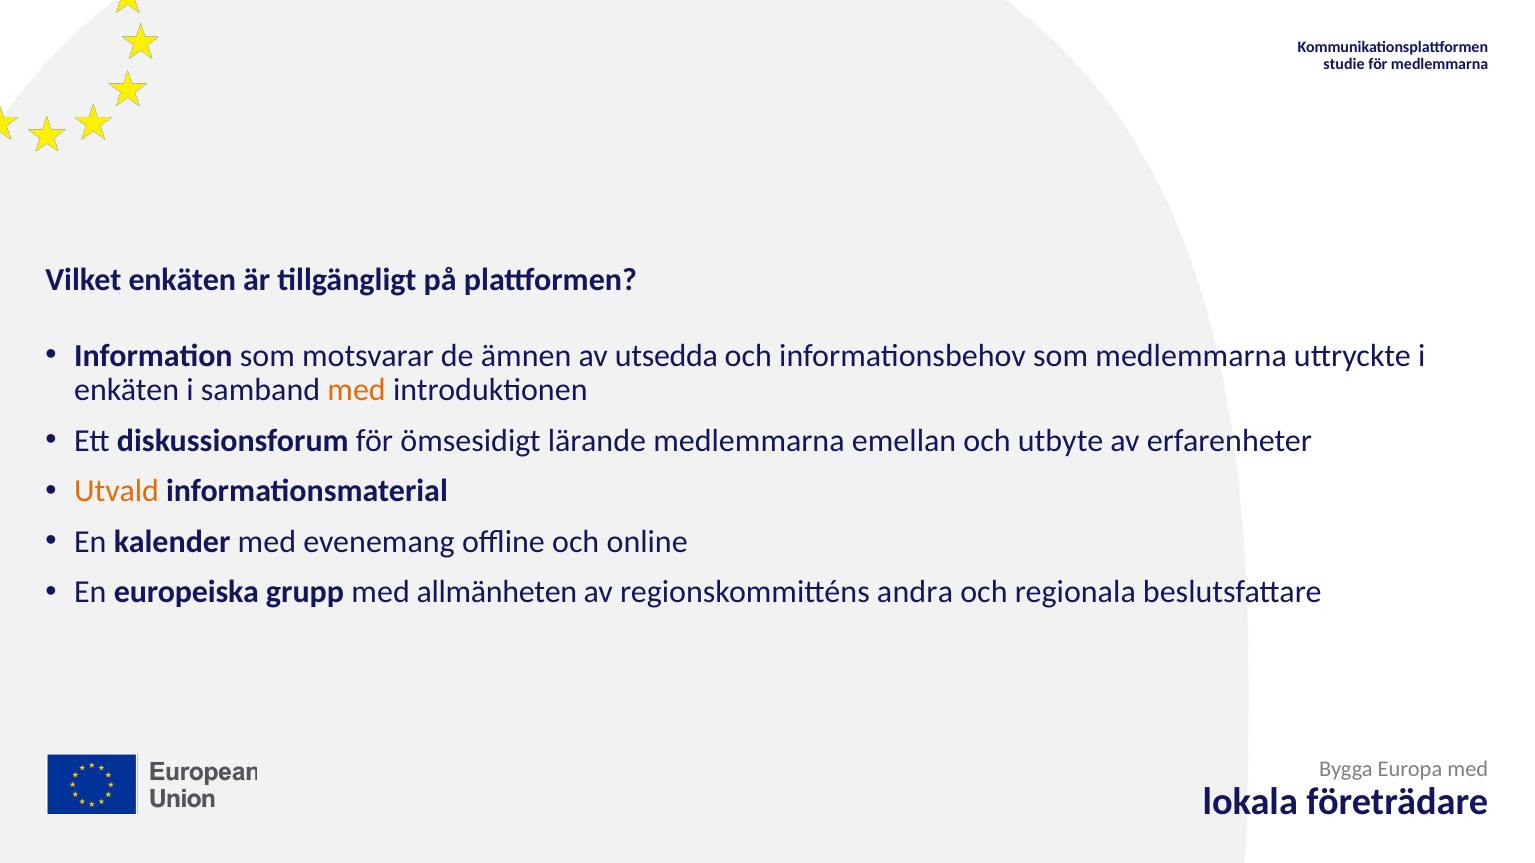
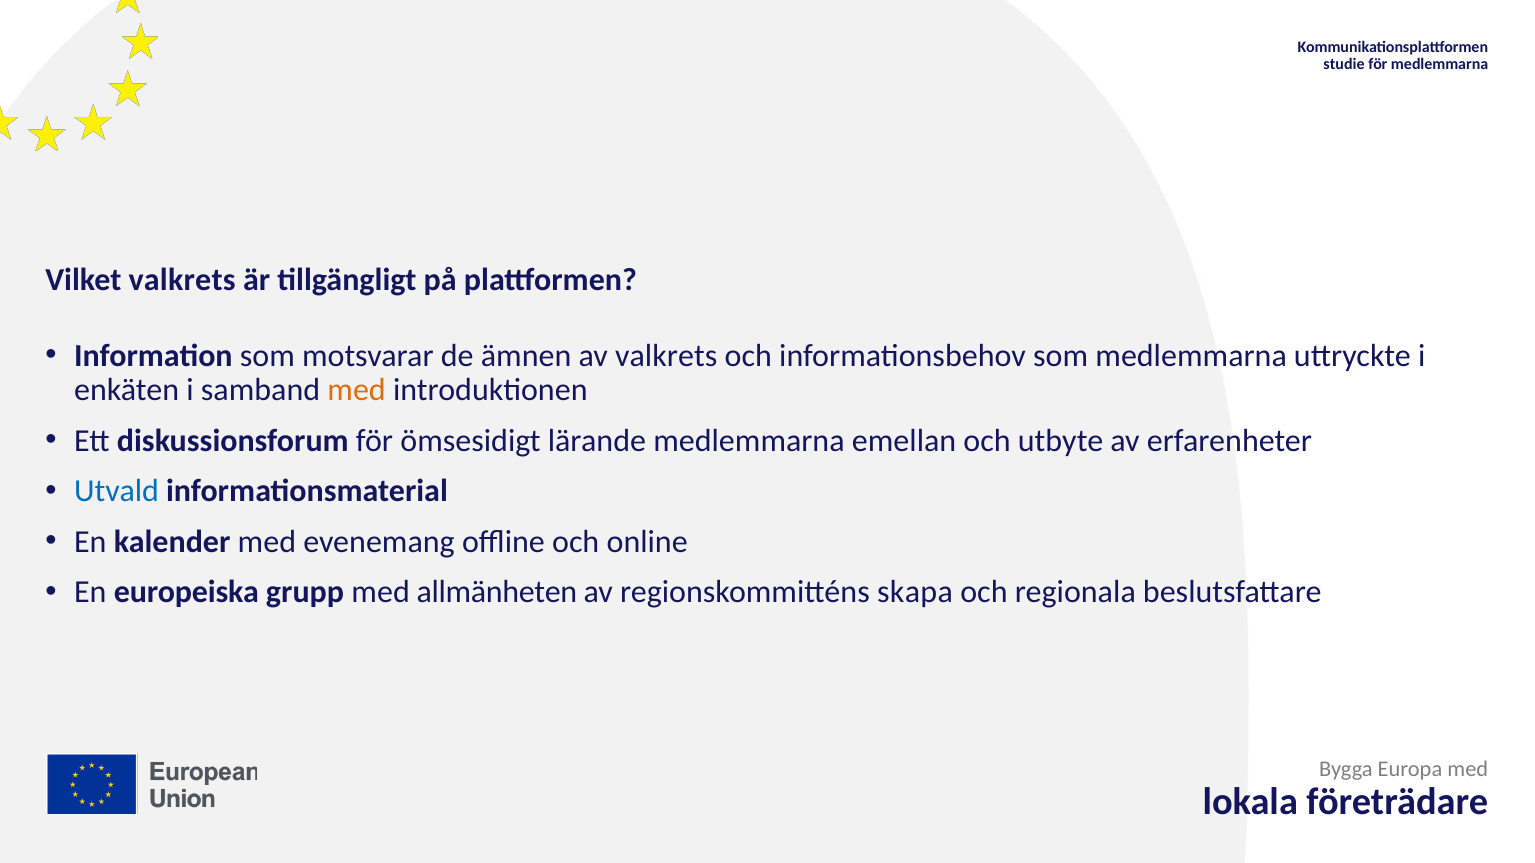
Vilket enkäten: enkäten -> valkrets (182, 280)
av utsedda: utsedda -> valkrets (666, 356)
Utvald colour: orange -> blue (117, 491)
andra: andra -> skapa (915, 592)
